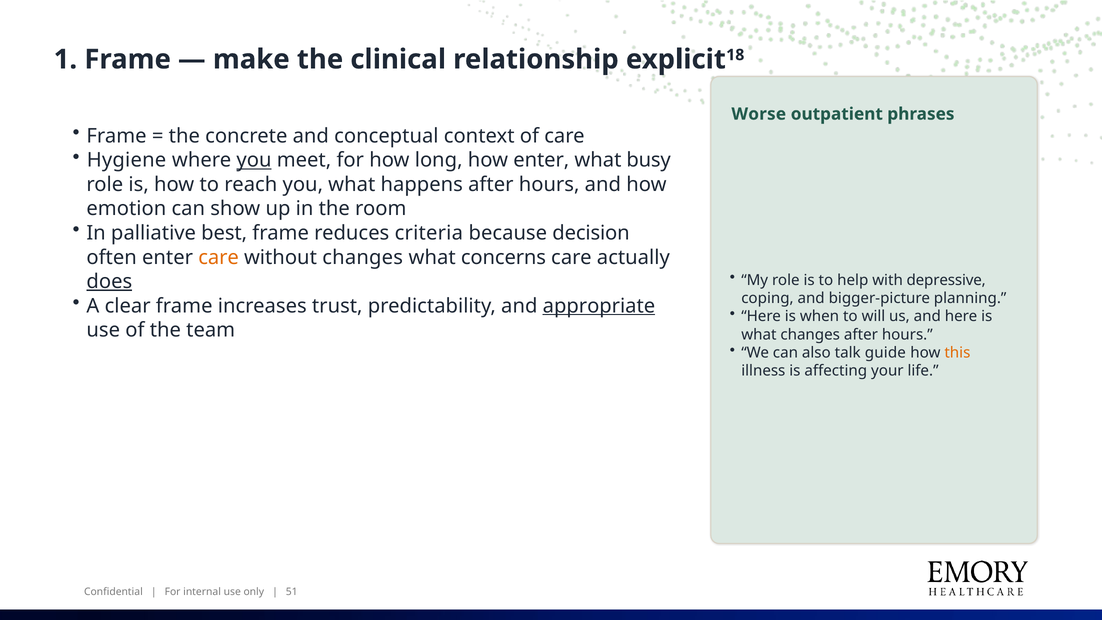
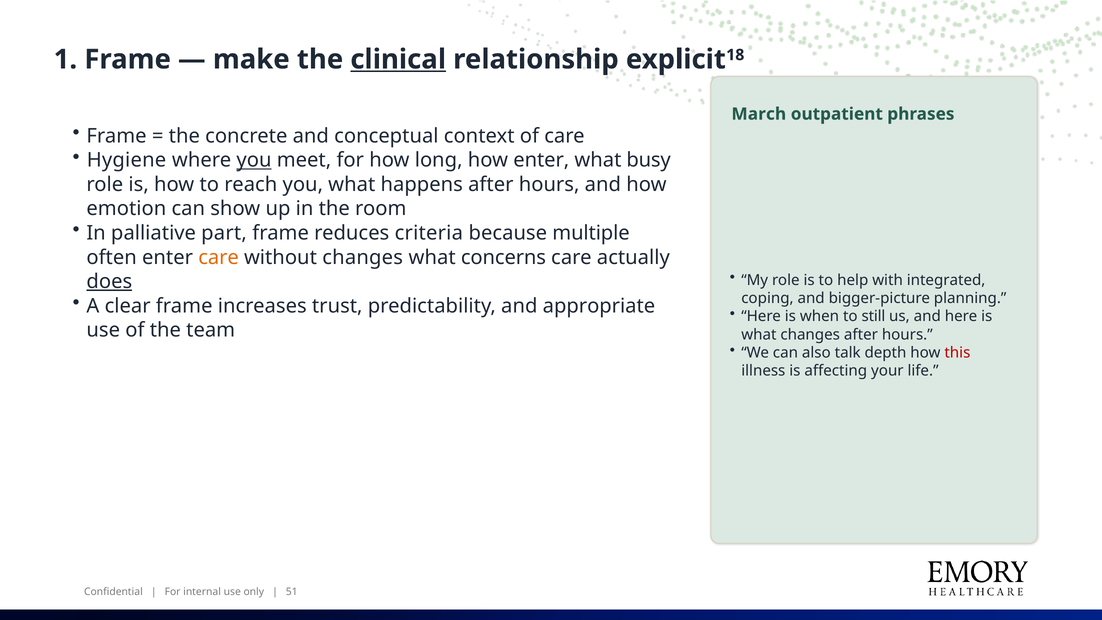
clinical underline: none -> present (398, 59)
Worse: Worse -> March (759, 114)
best: best -> part (224, 233)
decision: decision -> multiple (591, 233)
depressive: depressive -> integrated (946, 280)
appropriate underline: present -> none (599, 306)
will: will -> still (873, 316)
guide: guide -> depth (885, 353)
this colour: orange -> red (957, 353)
